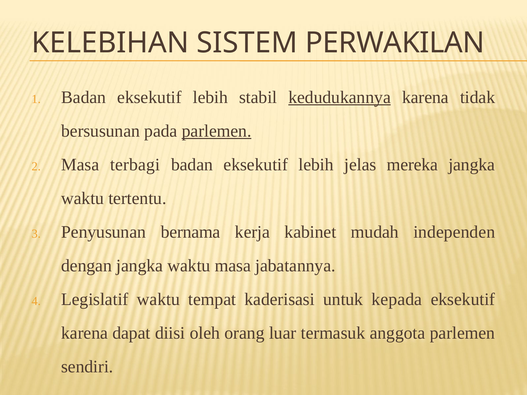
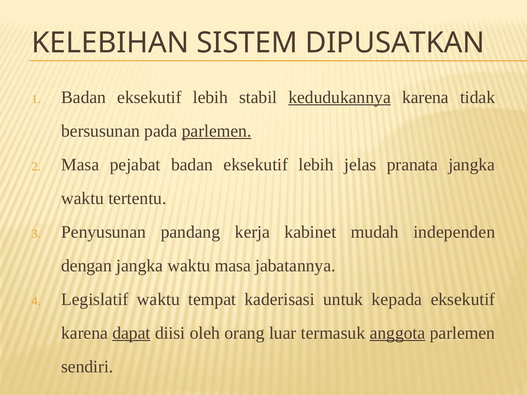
PERWAKILAN: PERWAKILAN -> DIPUSATKAN (395, 43)
terbagi: terbagi -> pejabat (135, 165)
mereka: mereka -> pranata (412, 165)
bernama: bernama -> pandang (190, 232)
dapat underline: none -> present (131, 333)
anggota underline: none -> present (397, 333)
